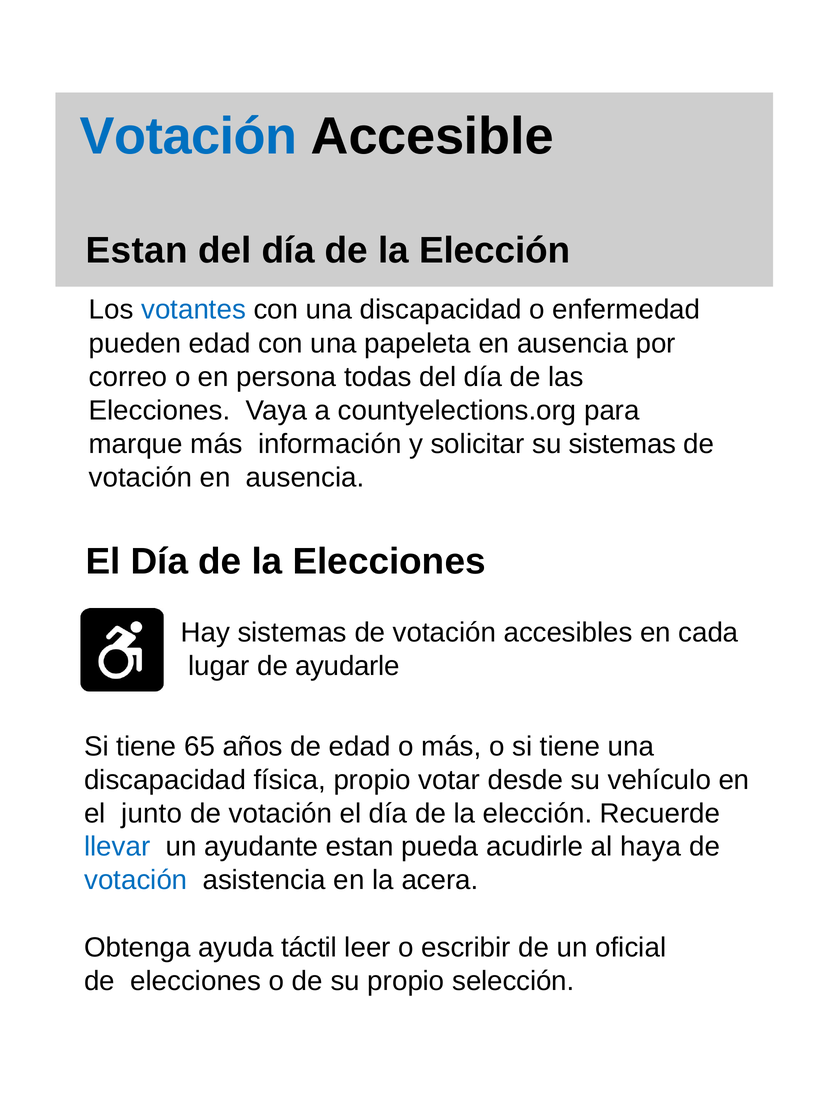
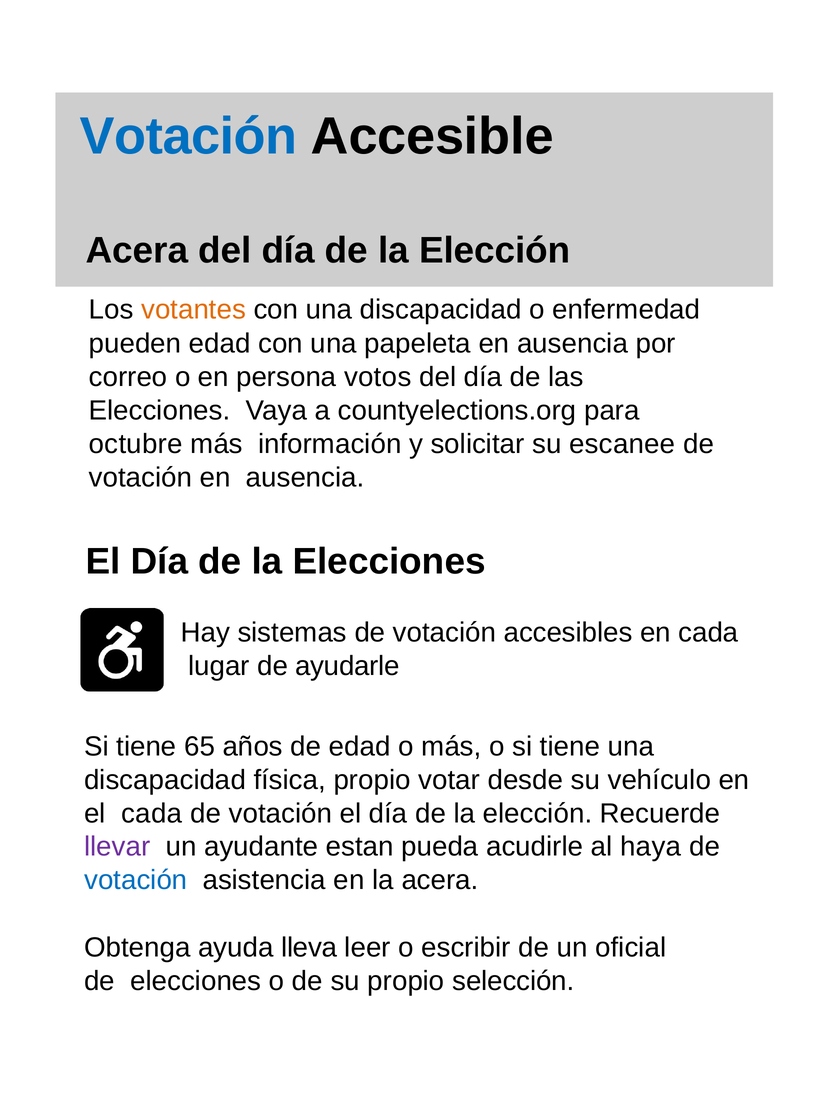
Estan: Estan -> Acera (137, 251)
votantes colour: blue -> orange (194, 310)
todas: todas -> votos (378, 377)
marque: marque -> octubre (136, 444)
su sistemas: sistemas -> escanee (622, 444)
el junto: junto -> cada (152, 813)
llevar colour: blue -> purple (117, 846)
táctil: táctil -> lleva (309, 947)
